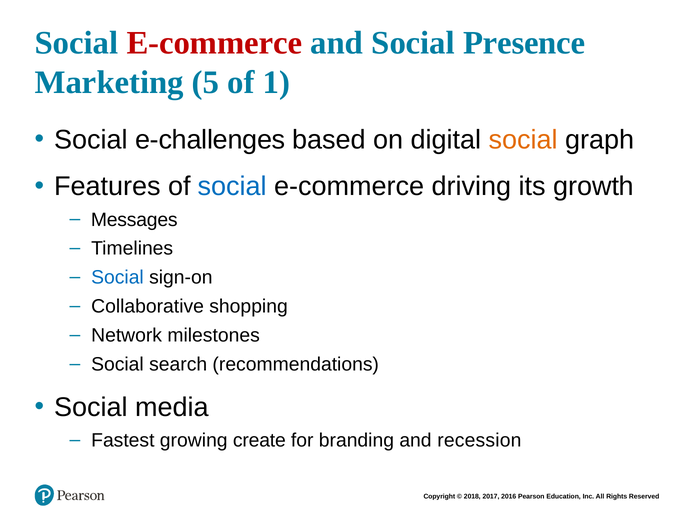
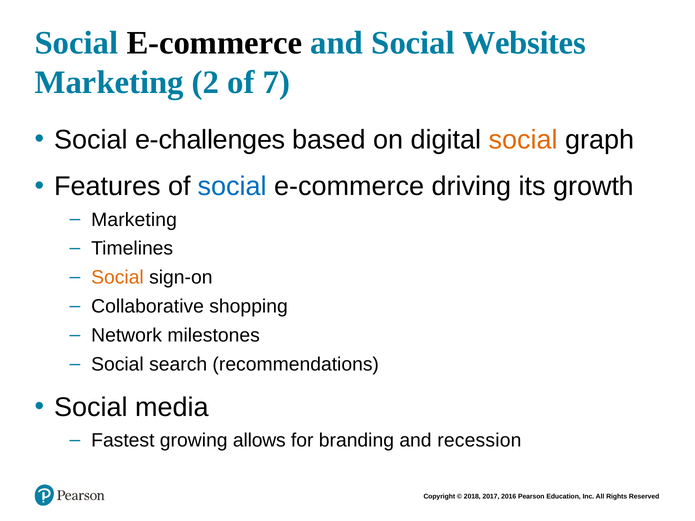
E-commerce colour: red -> black (214, 43)
Presence: Presence -> Websites (524, 43)
5: 5 -> 2 (206, 82)
1: 1 -> 7 (277, 82)
Messages: Messages -> Marketing (134, 220)
Social colour: blue -> orange (118, 278)
create: create -> allows (259, 441)
